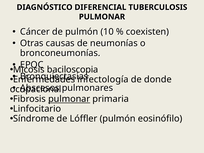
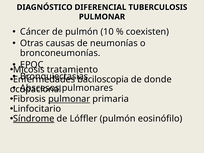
baciloscopia: baciloscopia -> tratamiento (72, 70)
infectología: infectología -> baciloscopia (103, 79)
Síndrome underline: none -> present (34, 119)
